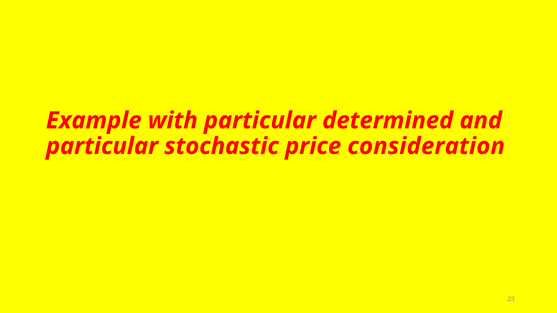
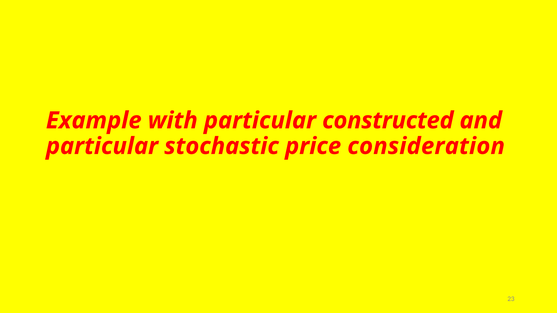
determined: determined -> constructed (388, 121)
